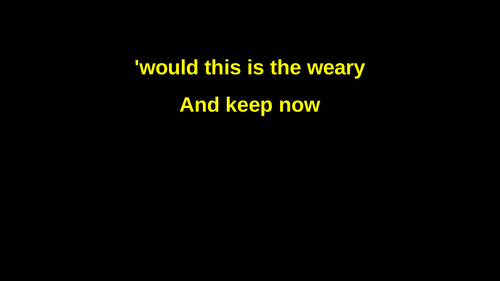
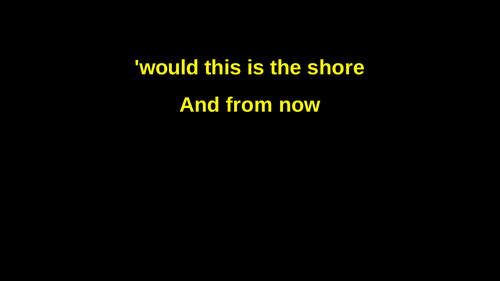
weary: weary -> shore (336, 68)
keep: keep -> from (249, 105)
